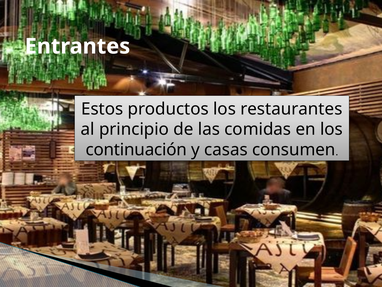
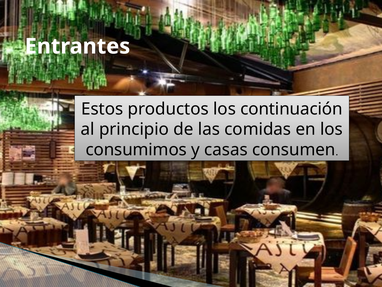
restaurantes: restaurantes -> continuación (291, 109)
continuación: continuación -> consumimos (136, 150)
